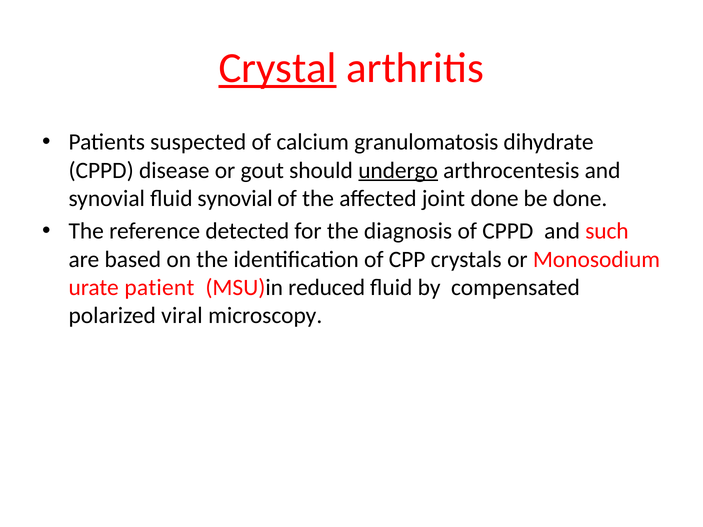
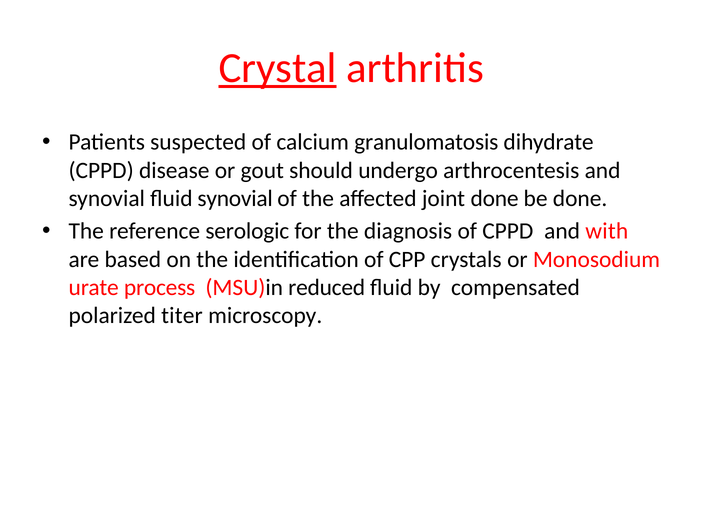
undergo underline: present -> none (398, 170)
detected: detected -> serologic (247, 231)
such: such -> with (607, 231)
patient: patient -> process (160, 288)
viral: viral -> titer (182, 316)
